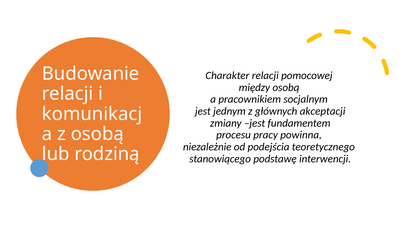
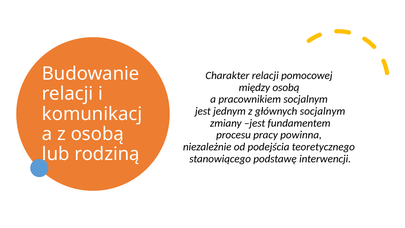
głównych akceptacji: akceptacji -> socjalnym (323, 111)
